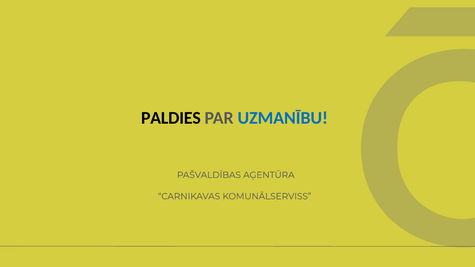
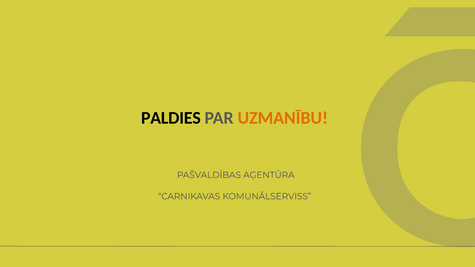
UZMANĪBU colour: blue -> orange (283, 118)
